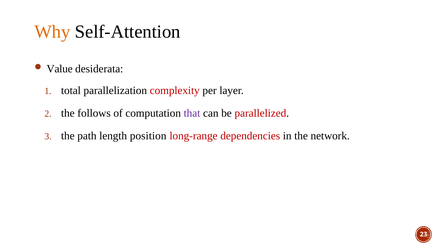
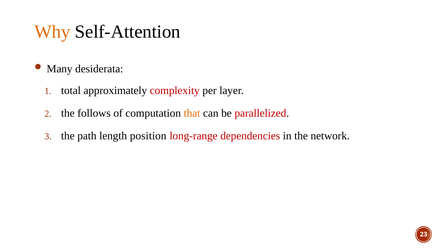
Value: Value -> Many (60, 69)
parallelization: parallelization -> approximately (115, 91)
that colour: purple -> orange (192, 114)
